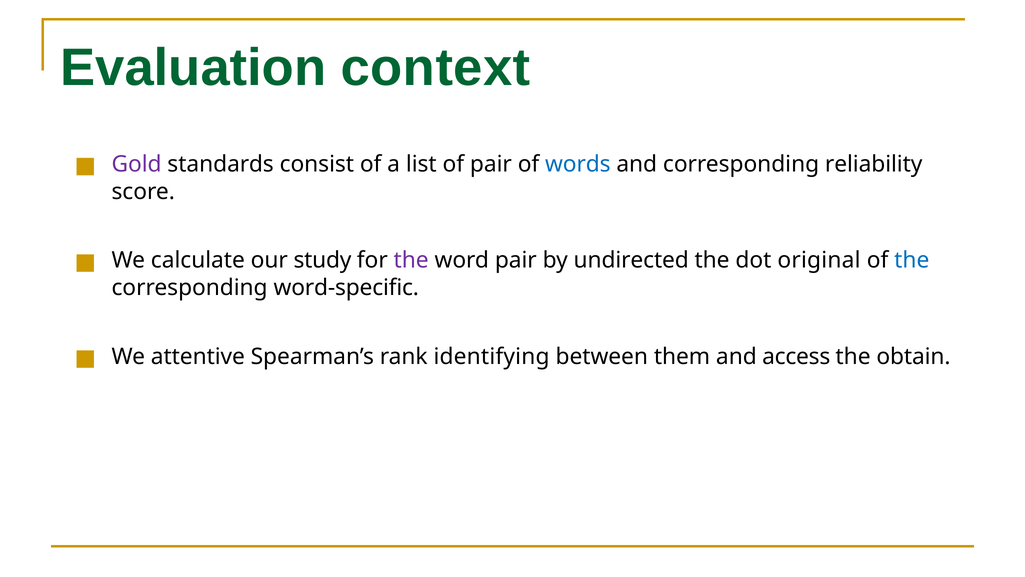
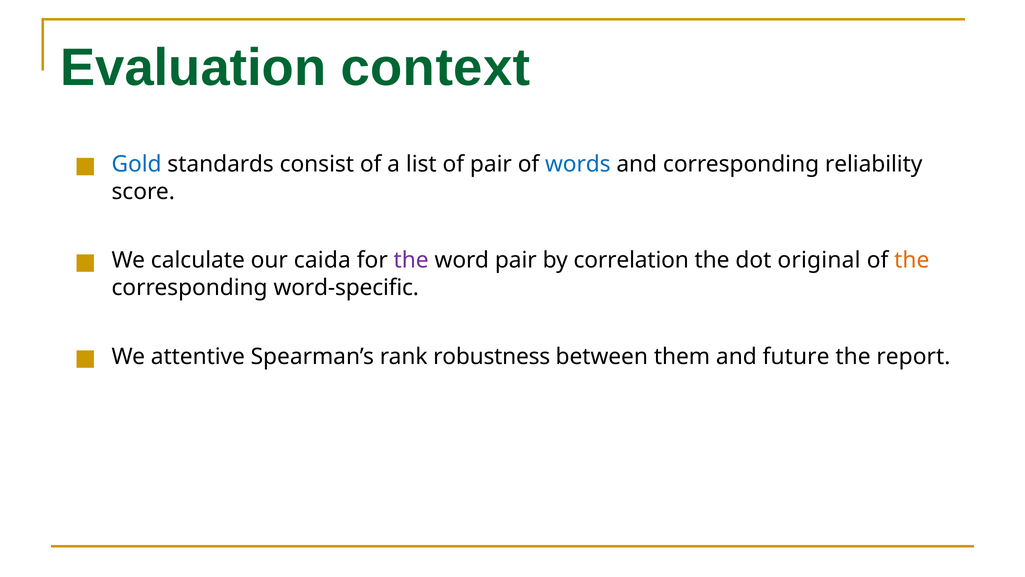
Gold colour: purple -> blue (137, 164)
study: study -> caida (322, 260)
undirected: undirected -> correlation (631, 260)
the colour: blue -> orange (912, 260)
identifying: identifying -> robustness (492, 356)
access: access -> future (796, 356)
obtain: obtain -> report (913, 356)
